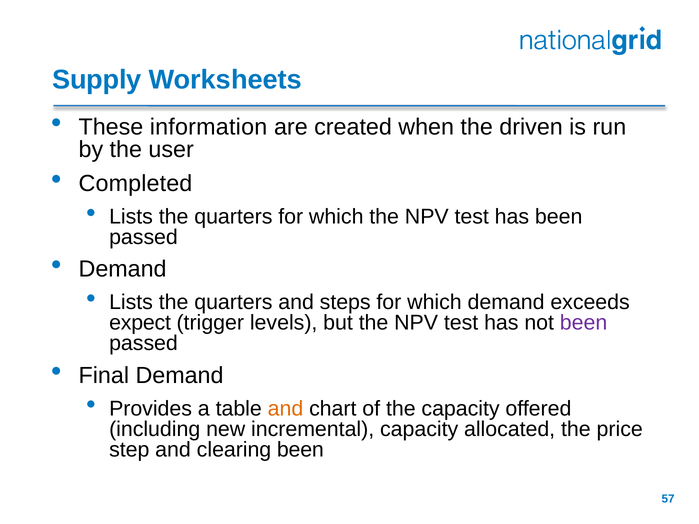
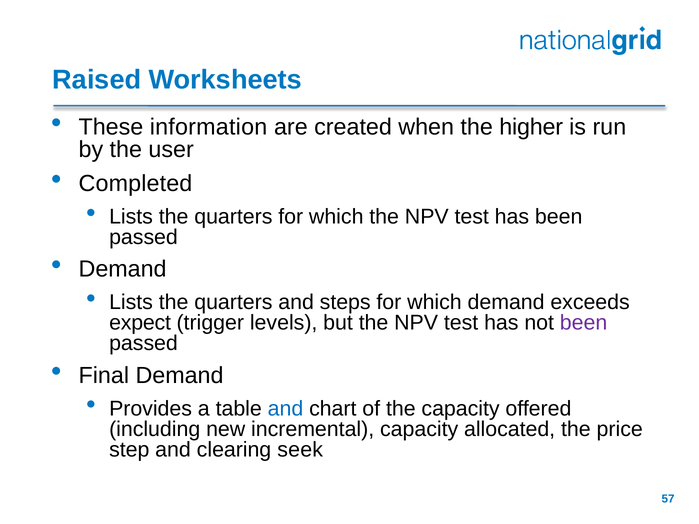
Supply: Supply -> Raised (97, 80)
driven: driven -> higher (531, 127)
and colour: orange -> blue (286, 409)
clearing been: been -> seek (300, 450)
